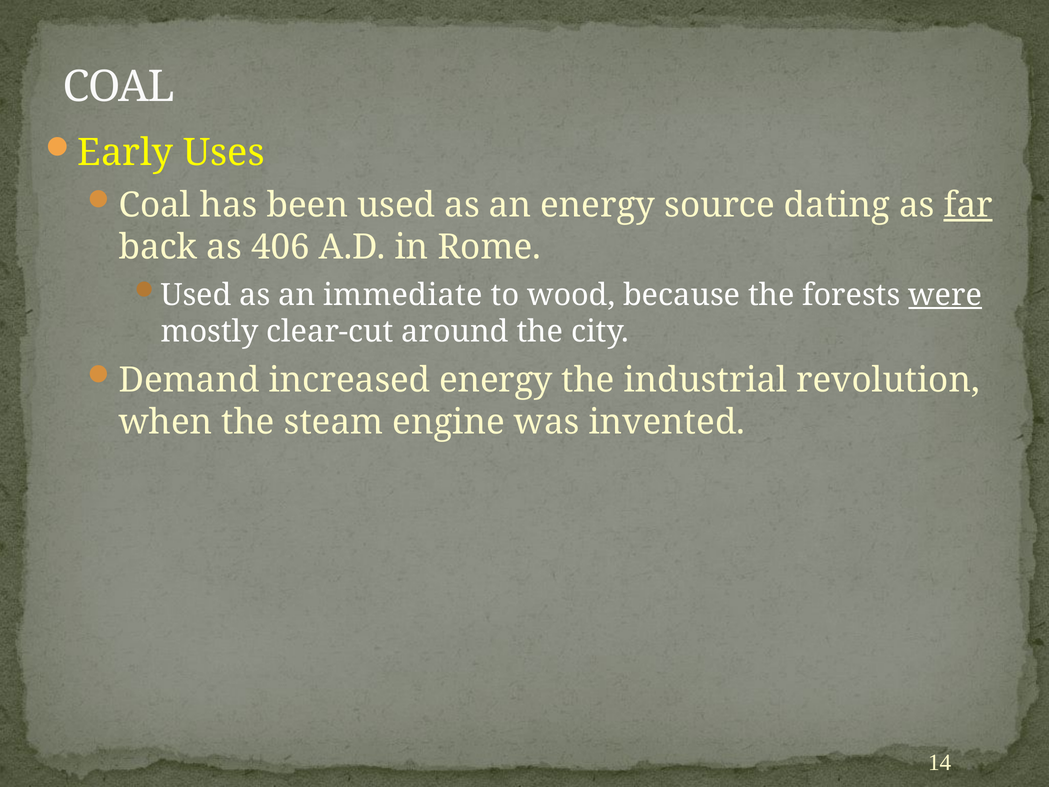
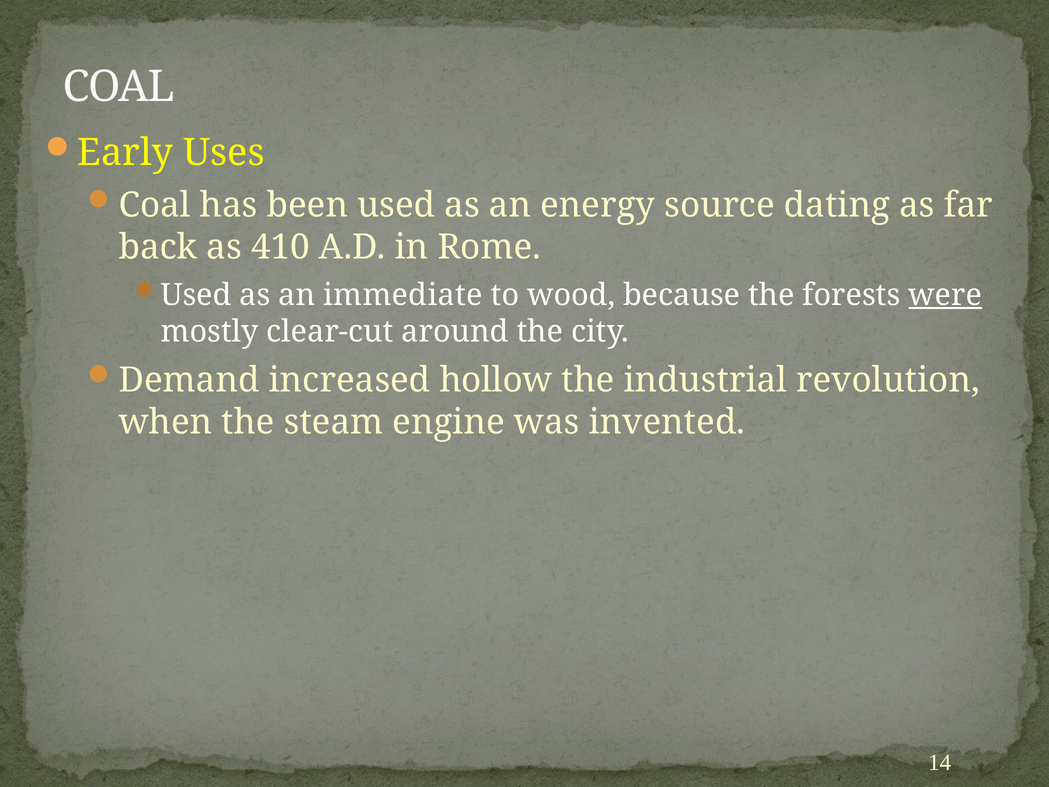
far underline: present -> none (968, 205)
406: 406 -> 410 (280, 247)
increased energy: energy -> hollow (496, 380)
